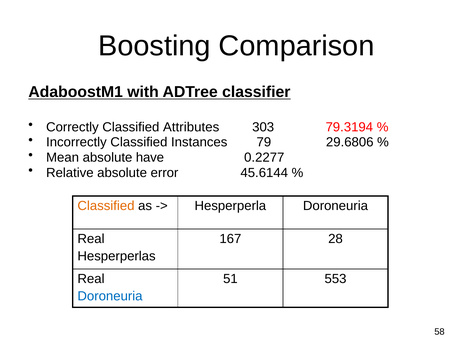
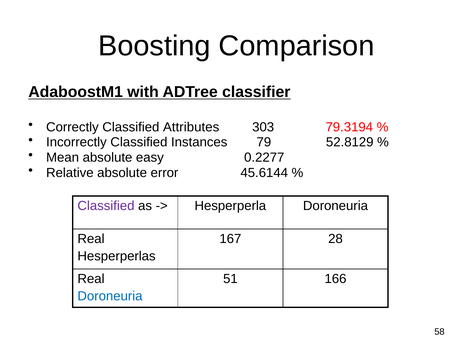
29.6806: 29.6806 -> 52.8129 (350, 142)
have: have -> easy (150, 157)
Classified colour: orange -> purple (106, 206)
553: 553 -> 166 (336, 279)
